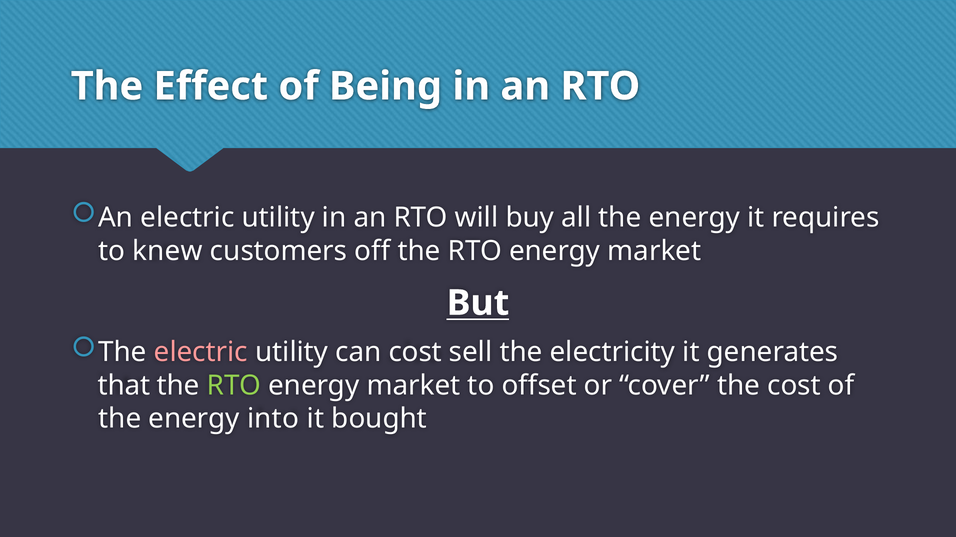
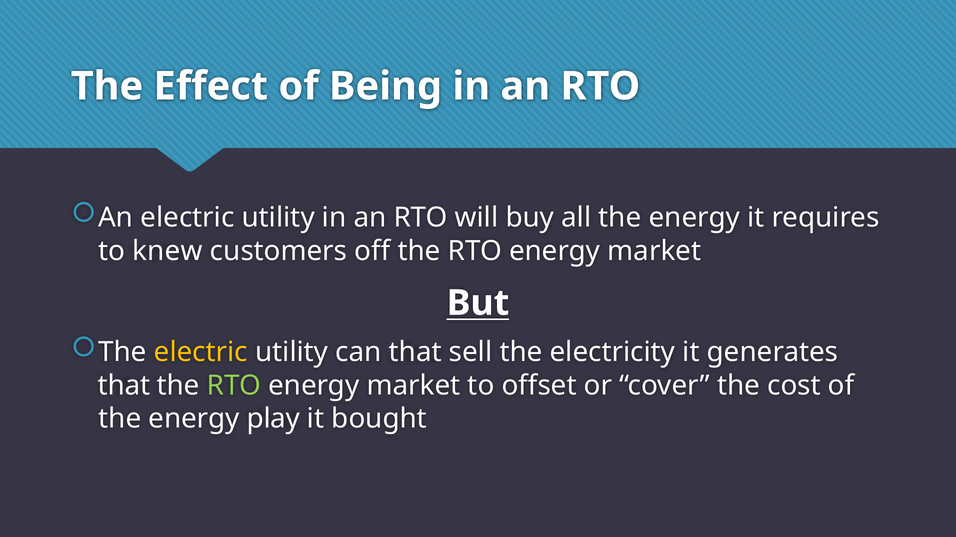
electric colour: pink -> yellow (201, 353)
can cost: cost -> that (415, 353)
into: into -> play (273, 419)
